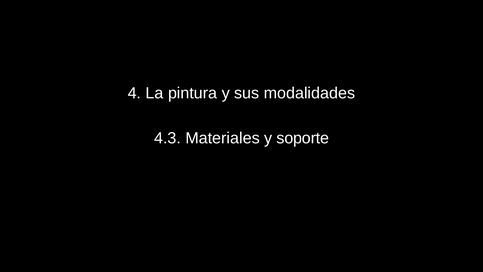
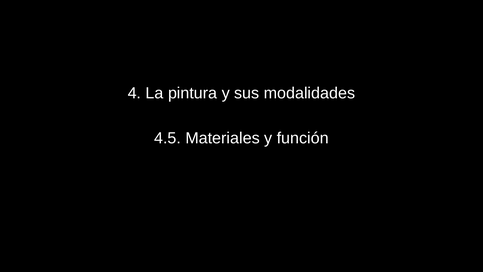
4.3: 4.3 -> 4.5 (168, 138)
soporte: soporte -> función (303, 138)
